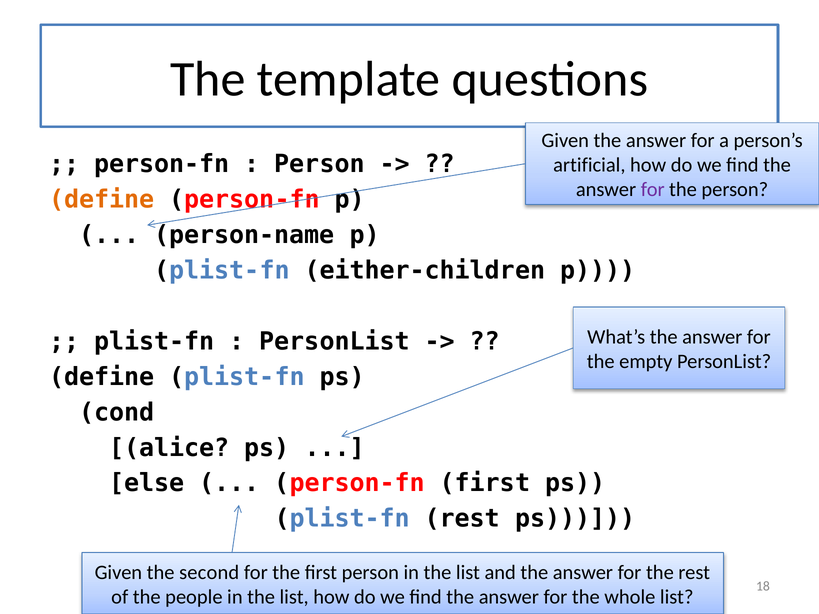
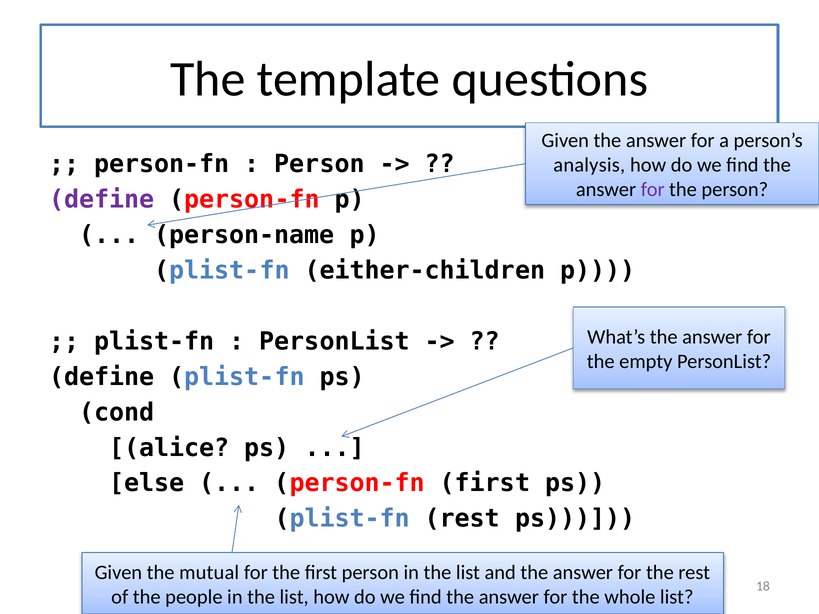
artificial: artificial -> analysis (589, 165)
define colour: orange -> purple (102, 200)
second: second -> mutual (209, 573)
